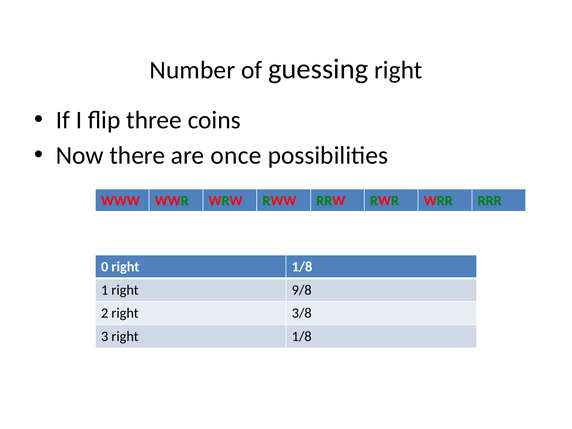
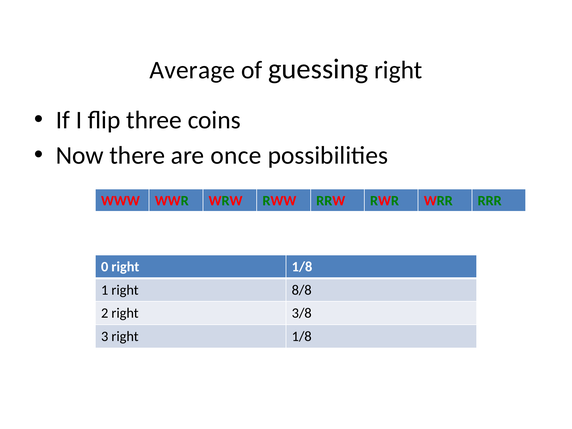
Number: Number -> Average (192, 70)
9/8: 9/8 -> 8/8 (302, 290)
